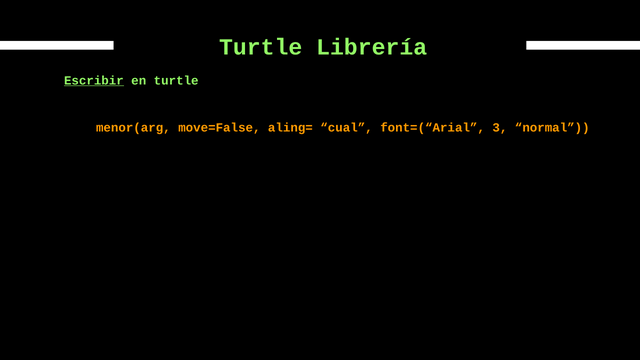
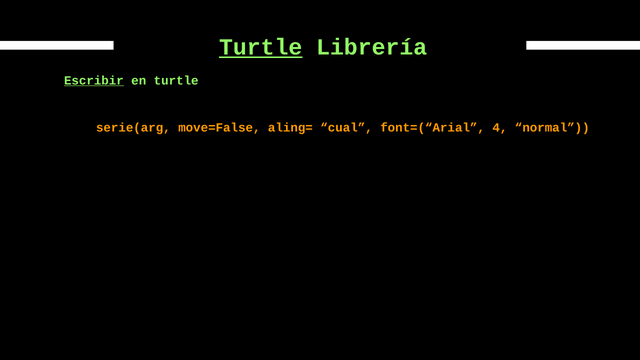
Turtle underline: none -> present (261, 47)
menor(arg: menor(arg -> serie(arg (133, 127)
3: 3 -> 4 (500, 127)
